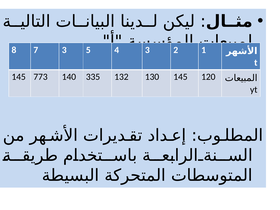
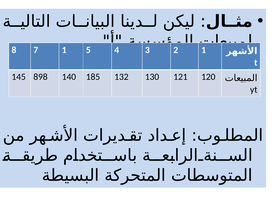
7 3: 3 -> 1 (64, 50)
773: 773 -> 898 (41, 77)
335: 335 -> 185 (93, 77)
130 145: 145 -> 121 (180, 77)
